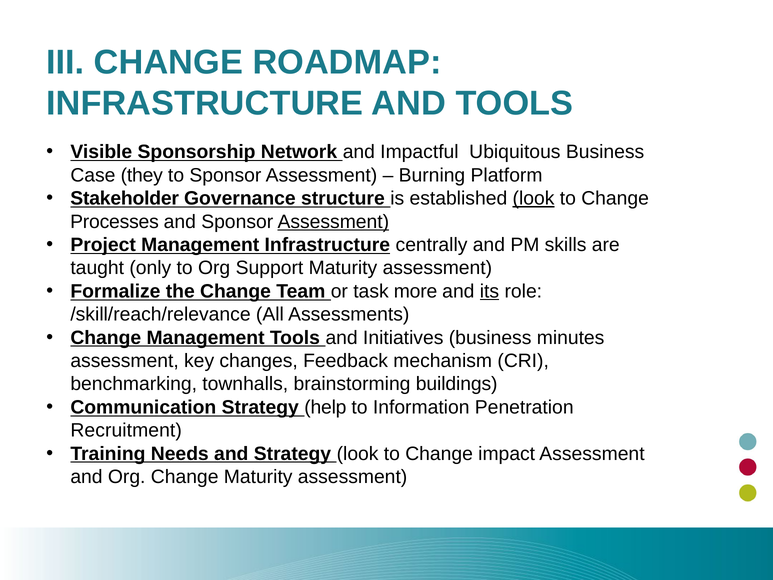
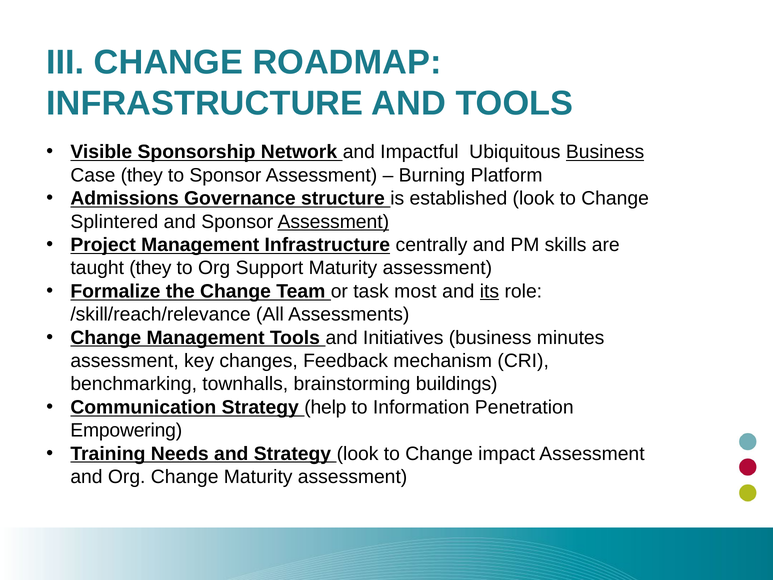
Business underline: none -> present (605, 152)
Stakeholder: Stakeholder -> Admissions (125, 198)
look underline: present -> none (534, 198)
Processes: Processes -> Splintered (114, 222)
taught only: only -> they (150, 268)
more: more -> most (415, 291)
Recruitment: Recruitment -> Empowering (126, 430)
